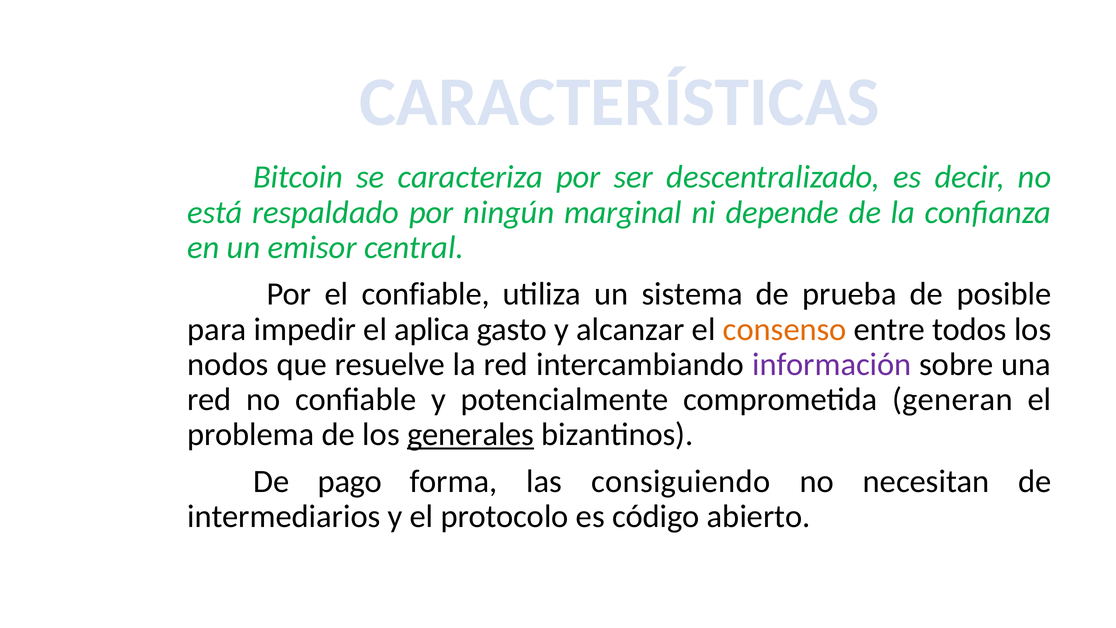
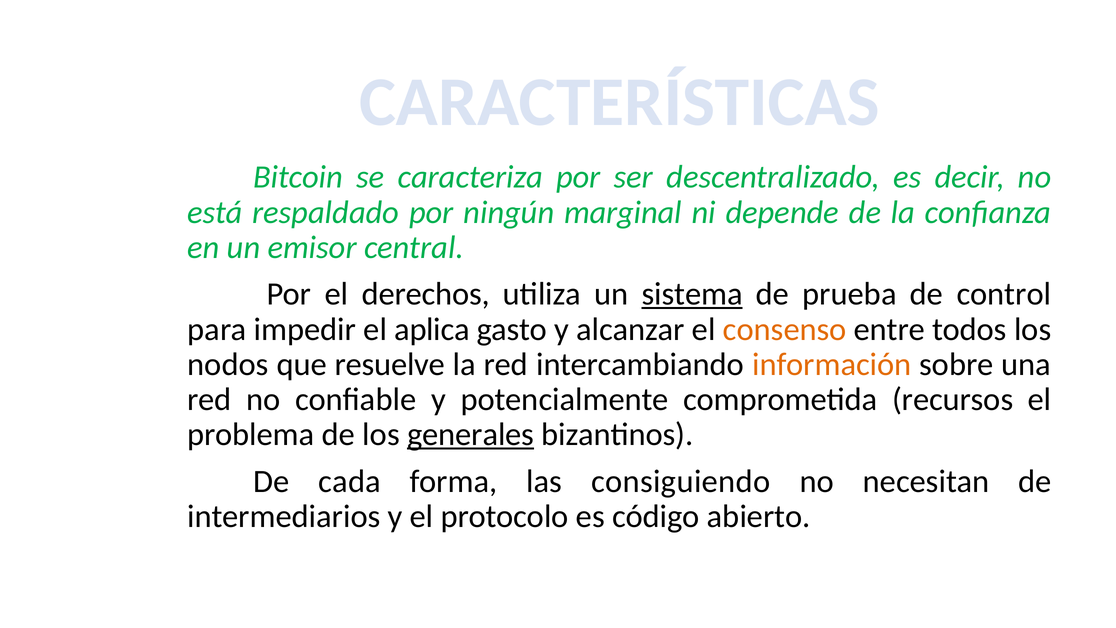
el confiable: confiable -> derechos (426, 294)
sistema underline: none -> present (692, 294)
posible: posible -> control (1004, 294)
información colour: purple -> orange (832, 364)
generan: generan -> recursos (953, 399)
pago: pago -> cada (350, 481)
